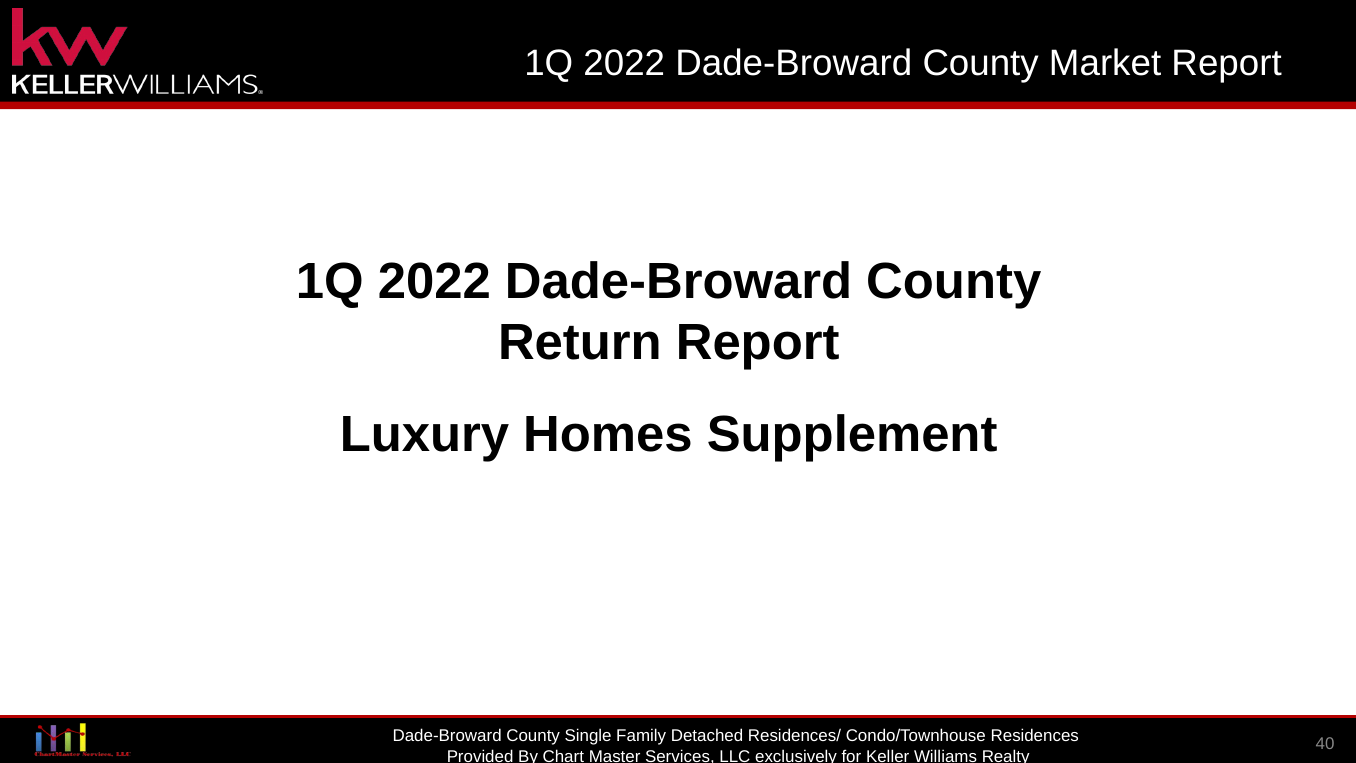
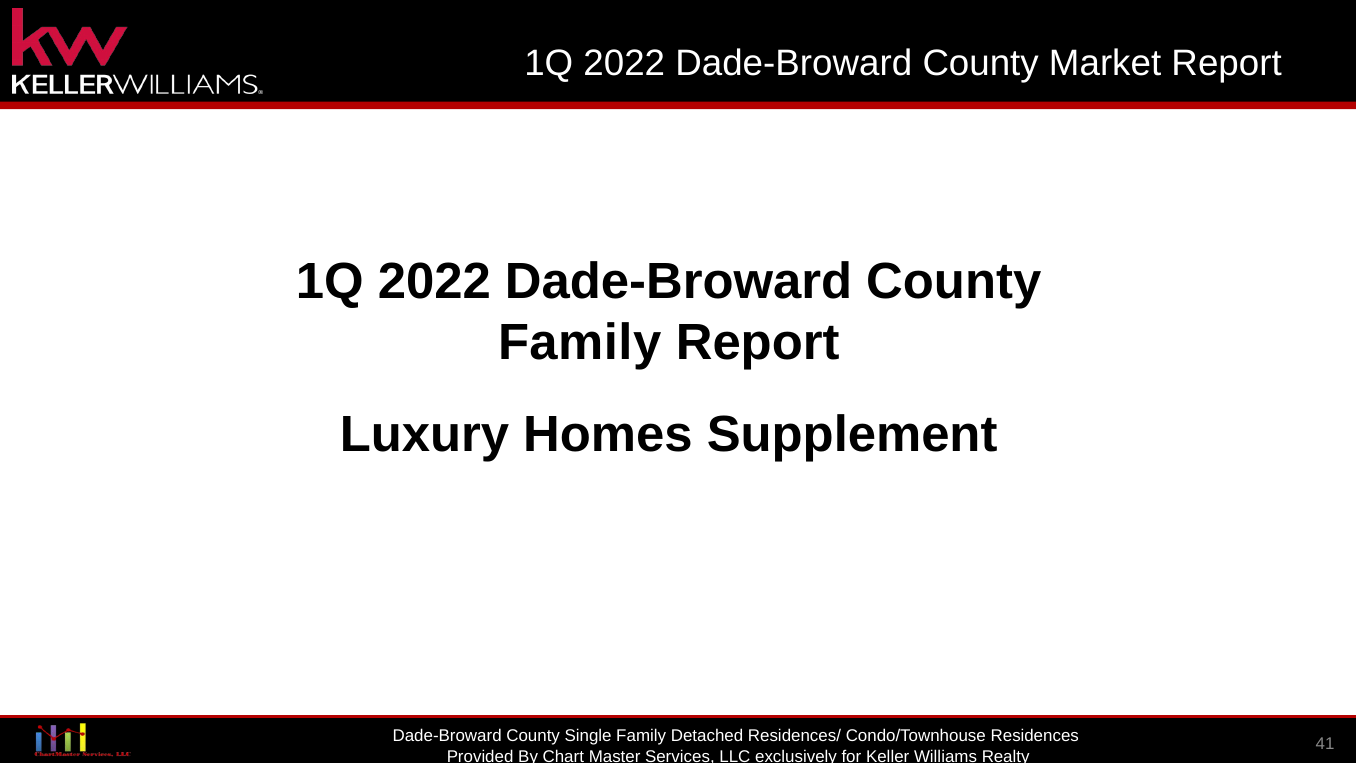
Return: Return -> Family (580, 343)
40: 40 -> 41 (1325, 744)
